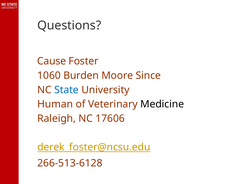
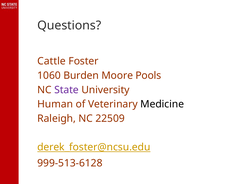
Cause: Cause -> Cattle (52, 61)
Since: Since -> Pools (148, 76)
State colour: blue -> purple (67, 90)
17606: 17606 -> 22509 (110, 119)
266-513-6128: 266-513-6128 -> 999-513-6128 (70, 164)
